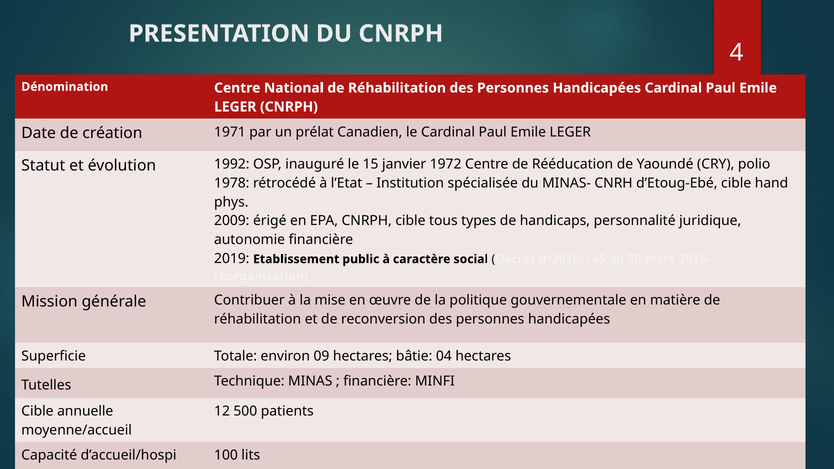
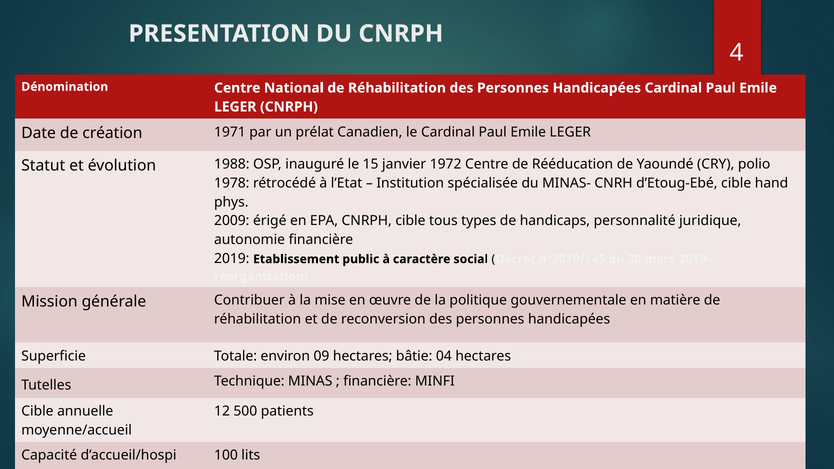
1992: 1992 -> 1988 (232, 164)
